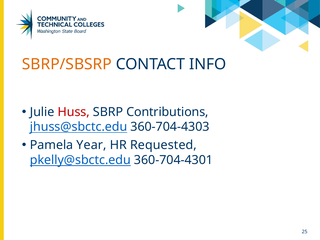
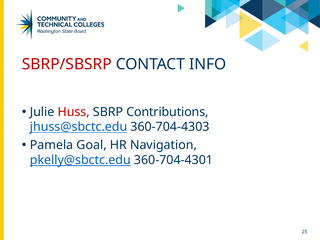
SBRP/SBSRP colour: orange -> red (67, 64)
Year: Year -> Goal (92, 145)
Requested: Requested -> Navigation (163, 145)
